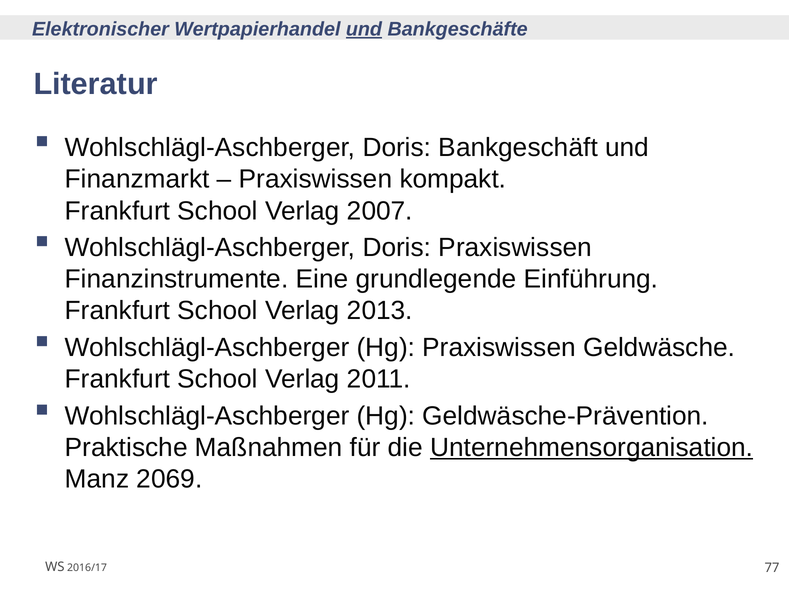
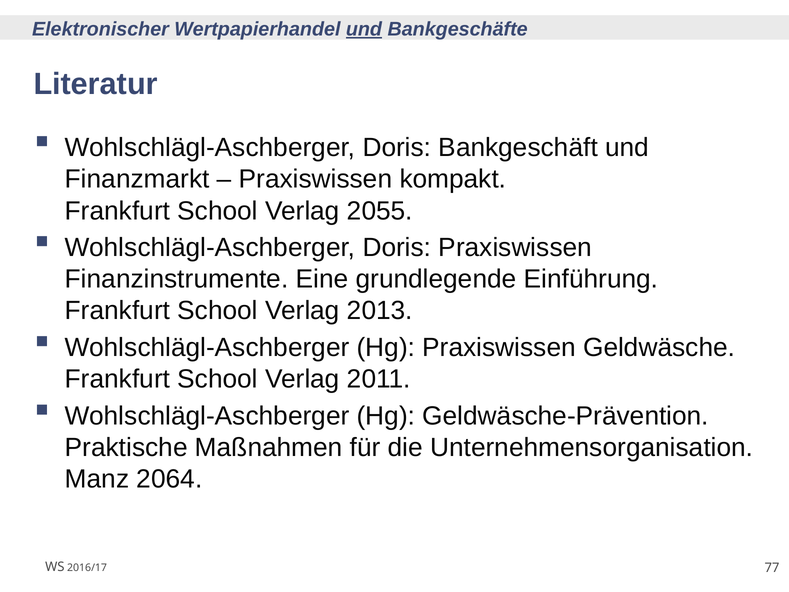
2007: 2007 -> 2055 (380, 211)
Unternehmensorganisation underline: present -> none (592, 447)
2069: 2069 -> 2064 (169, 479)
